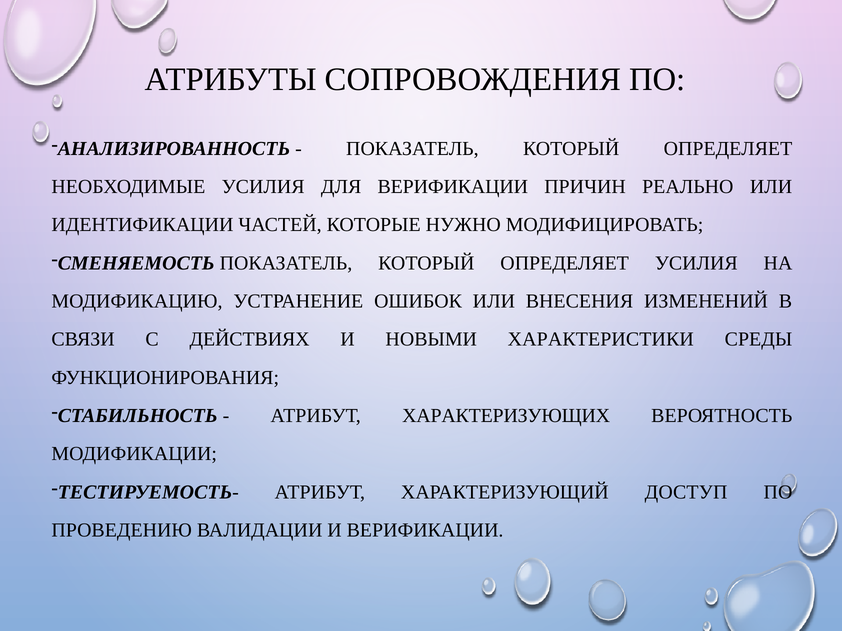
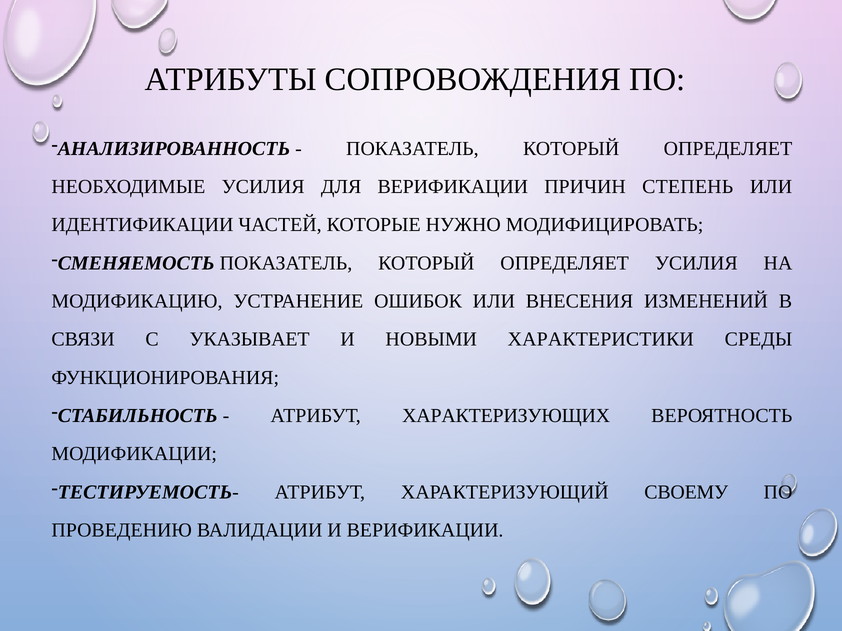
РЕАЛЬНО: РЕАЛЬНО -> СТЕПЕНЬ (688, 187)
ДЕЙСТВИЯХ: ДЕЙСТВИЯХ -> УКАЗЫВАЕТ (250, 340)
ДОСТУП: ДОСТУП -> СВОЕМУ (686, 492)
